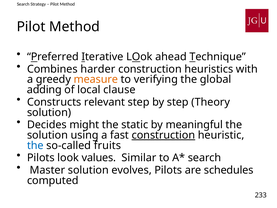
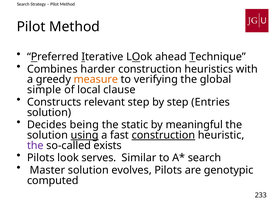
adding: adding -> simple (44, 90)
Theory: Theory -> Entries (211, 102)
might: might -> being (84, 125)
using underline: none -> present (85, 135)
the colour: blue -> purple (35, 145)
fruits: fruits -> exists (108, 145)
values: values -> serves (99, 158)
schedules: schedules -> genotypic (229, 170)
